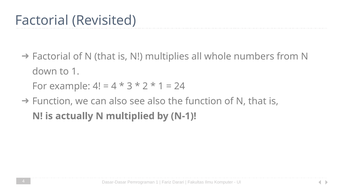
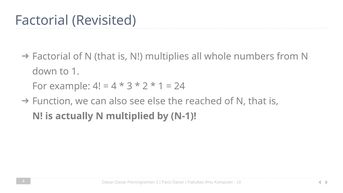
see also: also -> else (156, 101)
the function: function -> reached (204, 101)
